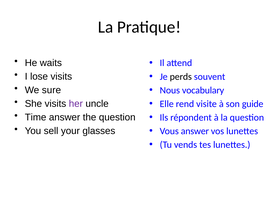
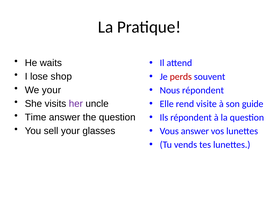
lose visits: visits -> shop (61, 76)
perds colour: black -> red (181, 76)
We sure: sure -> your (51, 90)
Nous vocabulary: vocabulary -> répondent (203, 90)
